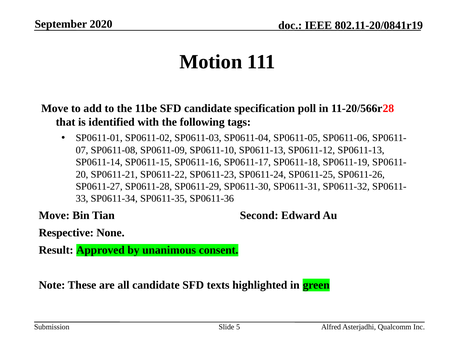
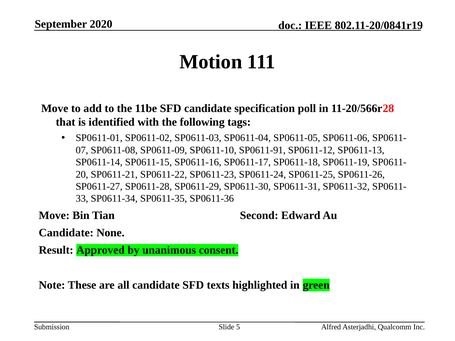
SP0611-10 SP0611-13: SP0611-13 -> SP0611-91 (262, 150)
Respective: Respective -> Candidate (66, 233)
